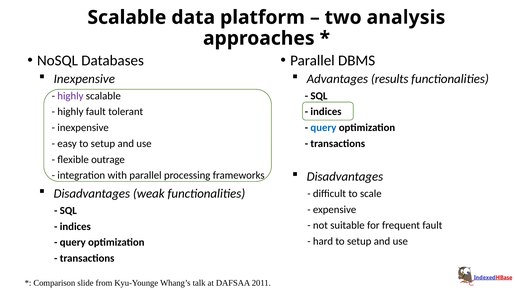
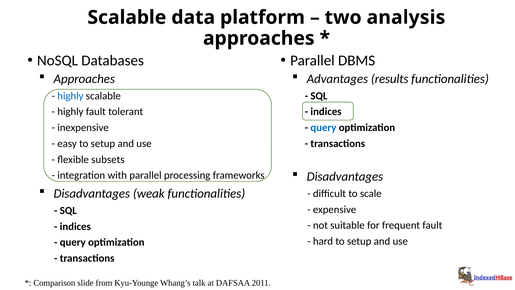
Inexpensive: Inexpensive -> Approaches (84, 79)
highly colour: purple -> blue (70, 96)
outrage: outrage -> subsets (108, 159)
